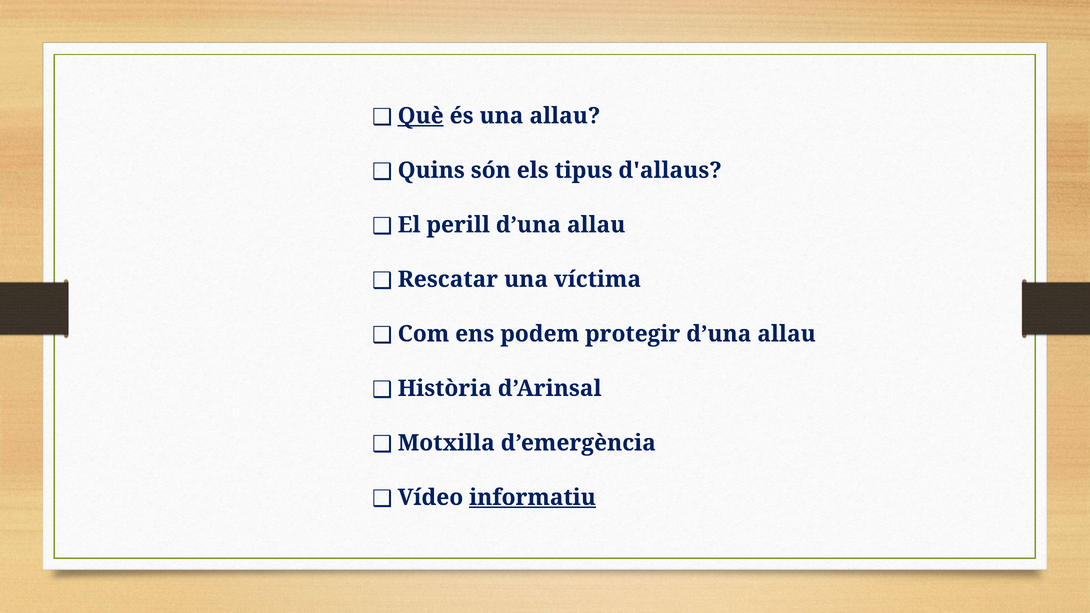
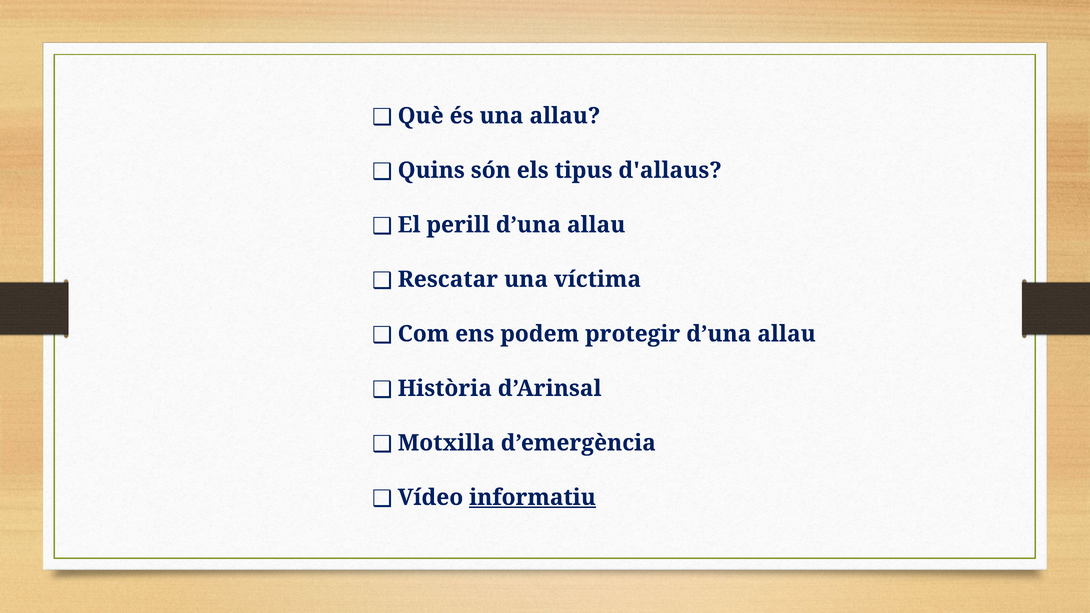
Què underline: present -> none (421, 116)
